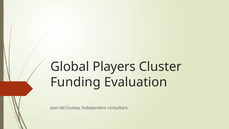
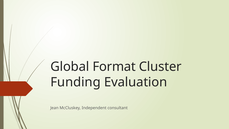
Players: Players -> Format (114, 67)
